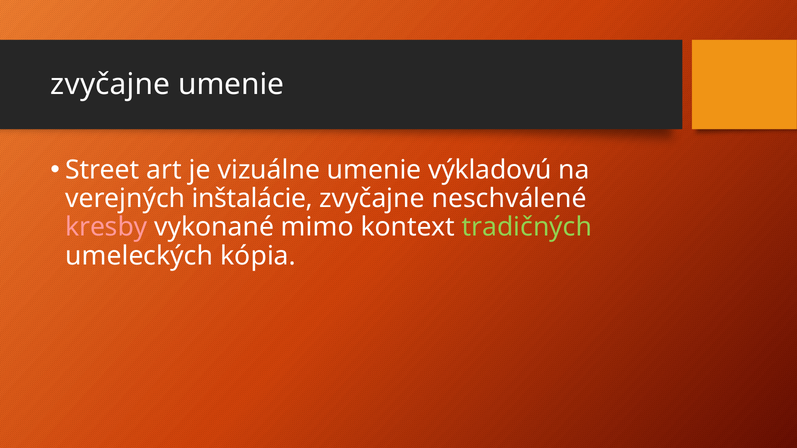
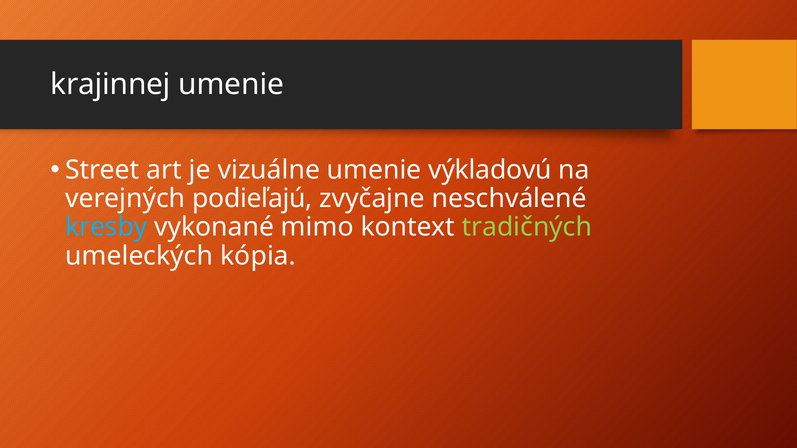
zvyčajne: zvyčajne -> krajinnej (111, 84)
inštalácie: inštalácie -> podieľajú (252, 199)
kresby colour: pink -> light blue (106, 227)
